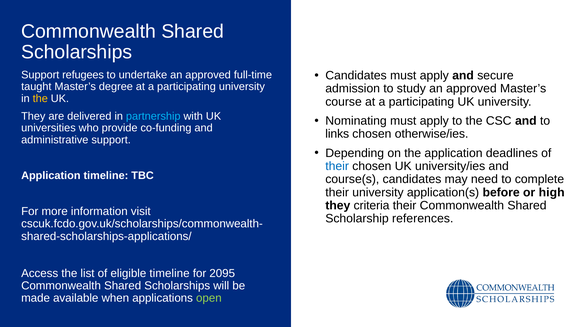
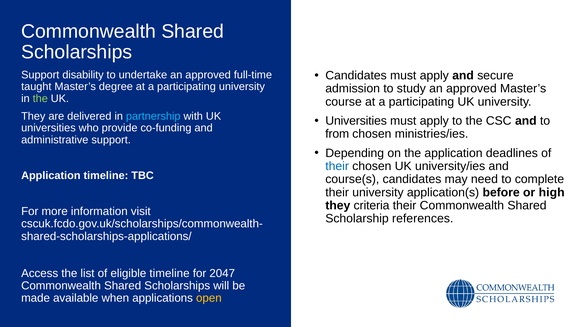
refugees: refugees -> disability (83, 75)
the colour: yellow -> light green (40, 99)
Nominating: Nominating -> Universities (356, 121)
links: links -> from (337, 134)
otherwise/ies: otherwise/ies -> ministries/ies (432, 134)
2095: 2095 -> 2047 (222, 274)
open colour: light green -> yellow (209, 298)
